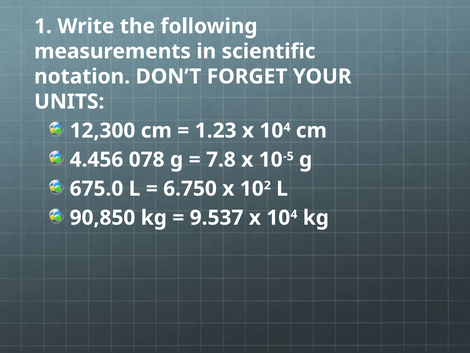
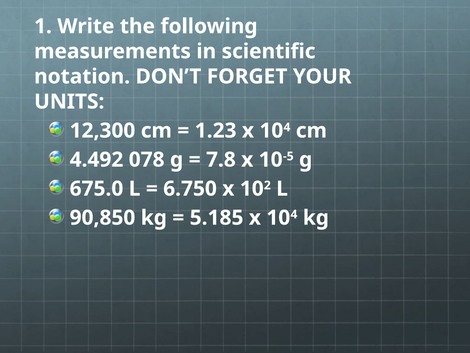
4.456: 4.456 -> 4.492 (96, 159)
9.537: 9.537 -> 5.185 (217, 217)
